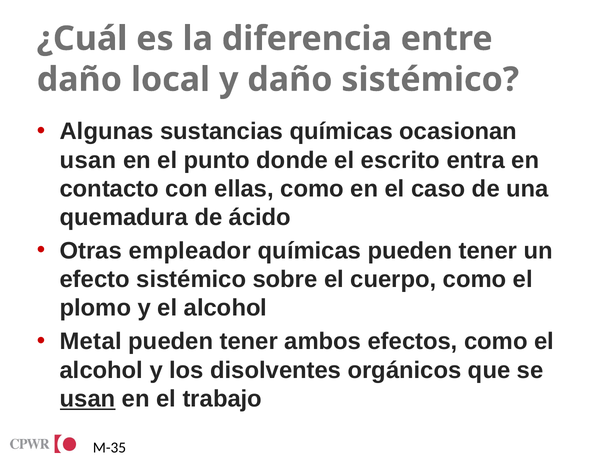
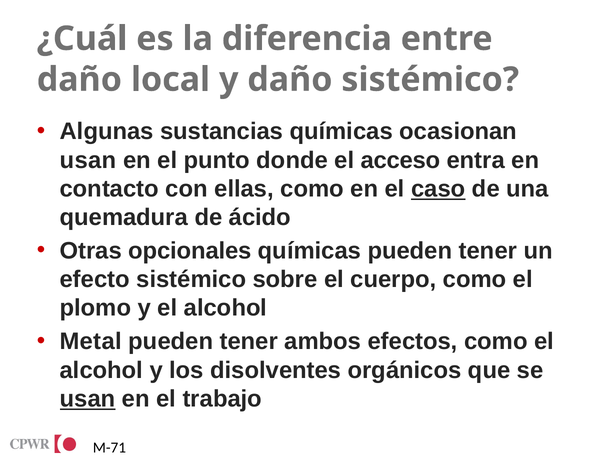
escrito: escrito -> acceso (401, 160)
caso underline: none -> present (438, 189)
empleador: empleador -> opcionales (190, 251)
M-35: M-35 -> M-71 (109, 447)
